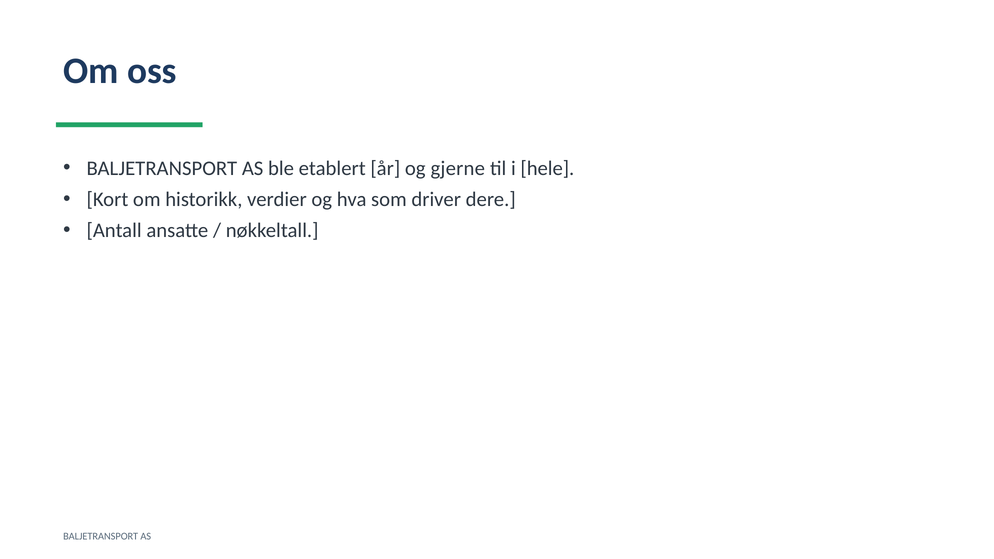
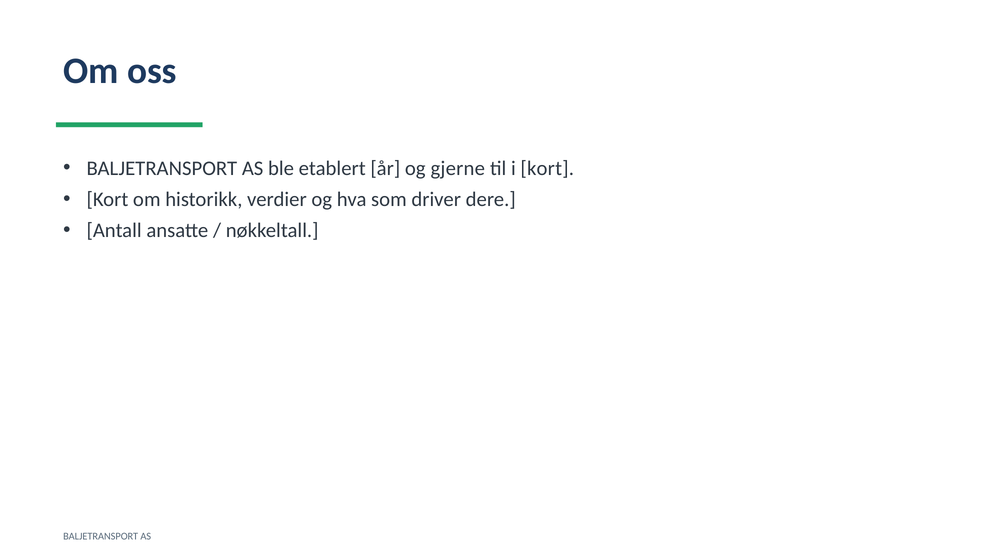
i hele: hele -> kort (547, 168)
